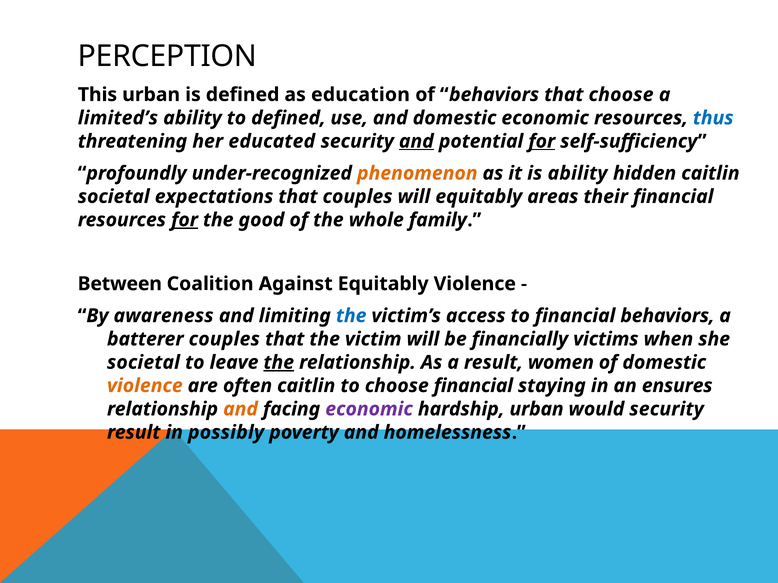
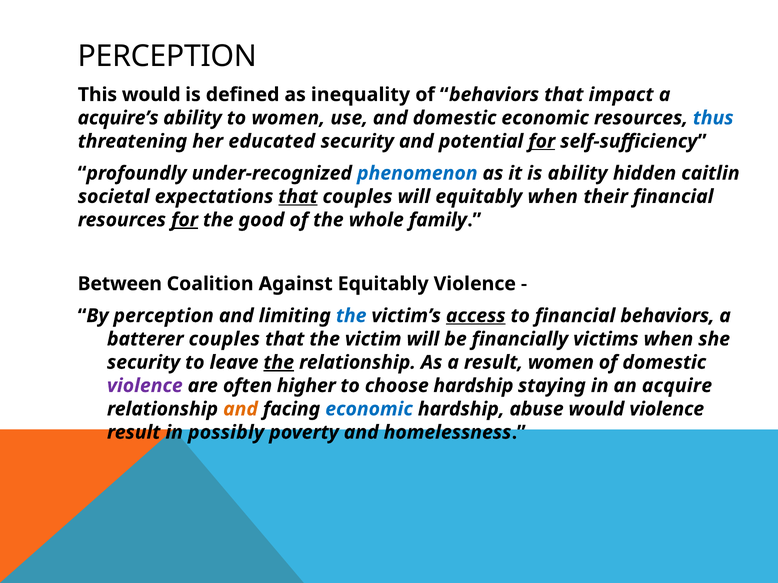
This urban: urban -> would (151, 95)
education: education -> inequality (360, 95)
that choose: choose -> impact (621, 95)
limited’s: limited’s -> acquire’s (118, 118)
to defined: defined -> women (288, 118)
and underline: present -> none (416, 141)
phenomenon colour: orange -> blue (417, 173)
that underline: none -> present (298, 197)
equitably areas: areas -> when (553, 197)
By awareness: awareness -> perception (164, 316)
access underline: none -> present (476, 316)
societal: societal -> security (144, 363)
violence colour: orange -> purple (145, 386)
often caitlin: caitlin -> higher (306, 386)
choose financial: financial -> hardship (473, 386)
ensures: ensures -> acquire (677, 386)
economic colour: purple -> blue (369, 409)
hardship urban: urban -> abuse (537, 409)
would security: security -> violence (667, 409)
